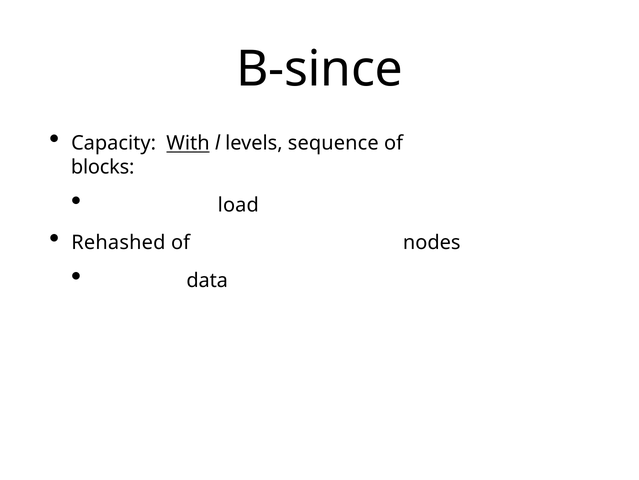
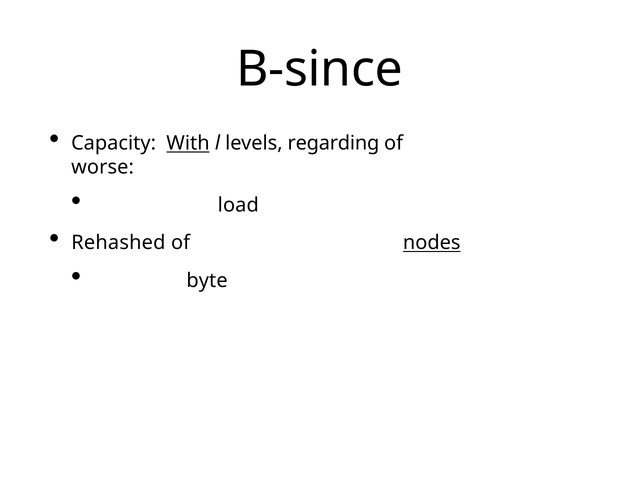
sequence: sequence -> regarding (333, 143)
blocks: blocks -> worse (103, 167)
nodes underline: none -> present (432, 242)
data: data -> byte (207, 280)
